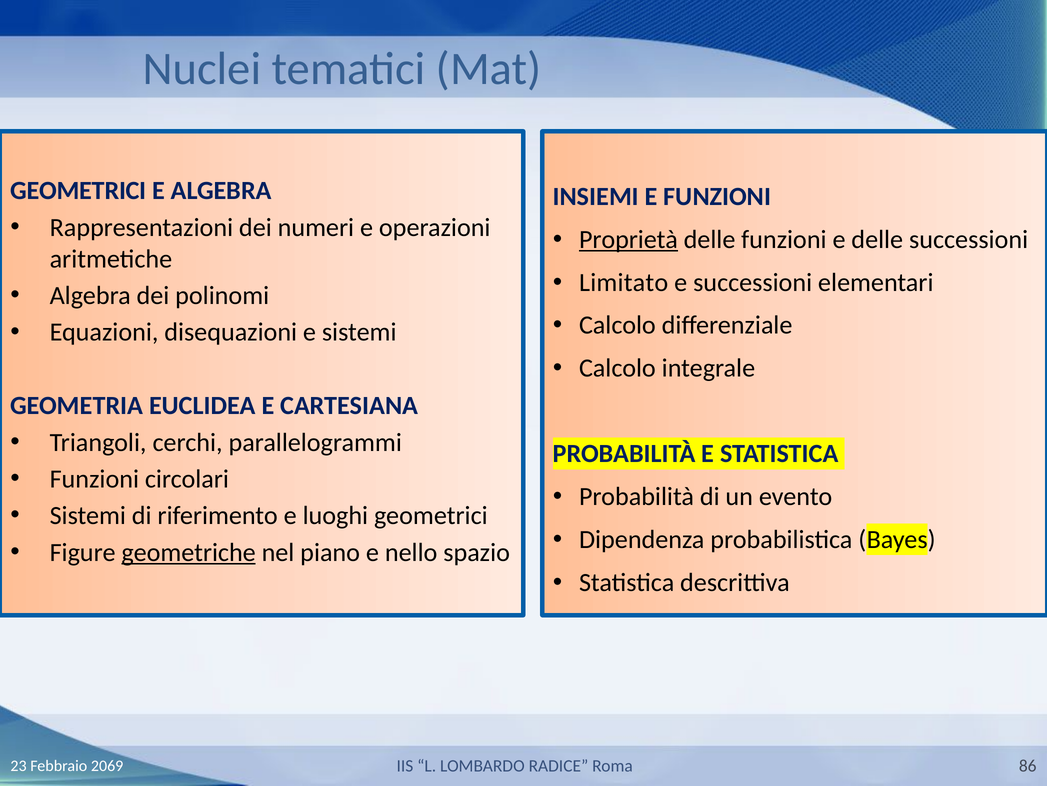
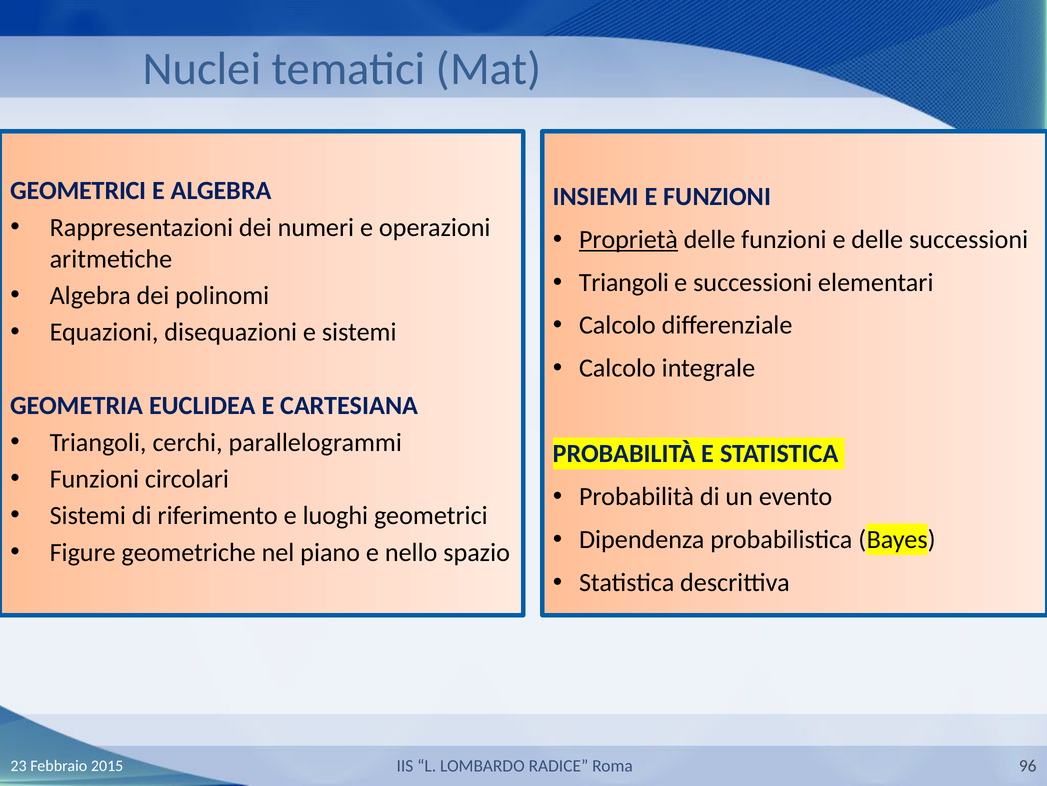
Limitato: Limitato -> Triangoli (624, 282)
geometriche underline: present -> none (189, 552)
86: 86 -> 96 (1028, 765)
2069: 2069 -> 2015 (107, 765)
